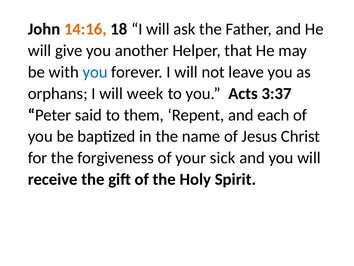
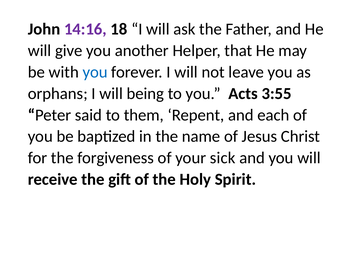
14:16 colour: orange -> purple (85, 29)
week: week -> being (145, 93)
3:37: 3:37 -> 3:55 (277, 93)
